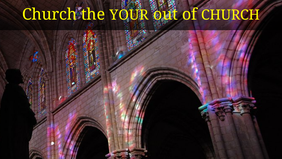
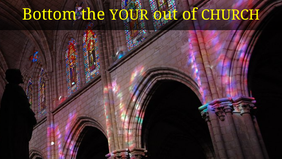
Church: Church -> Bottom (49, 14)
